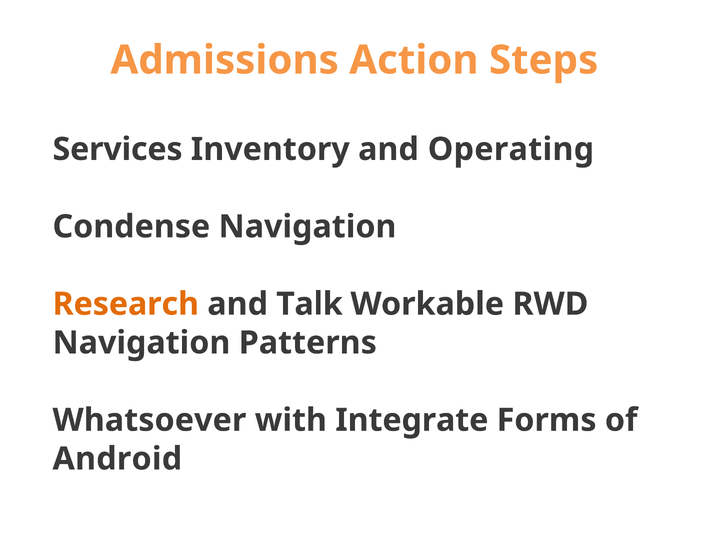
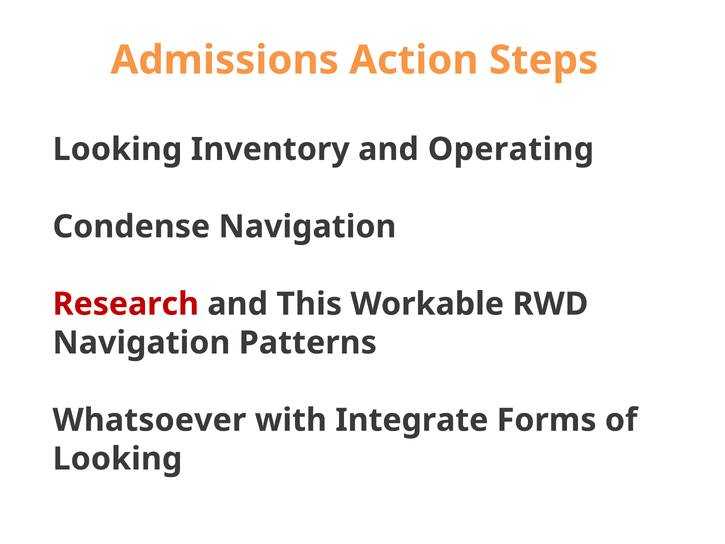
Services: Services -> Looking (117, 149)
Research colour: orange -> red (126, 304)
Talk: Talk -> This (309, 304)
Android: Android -> Looking (117, 459)
